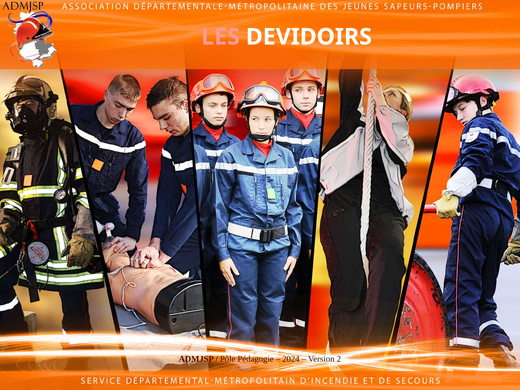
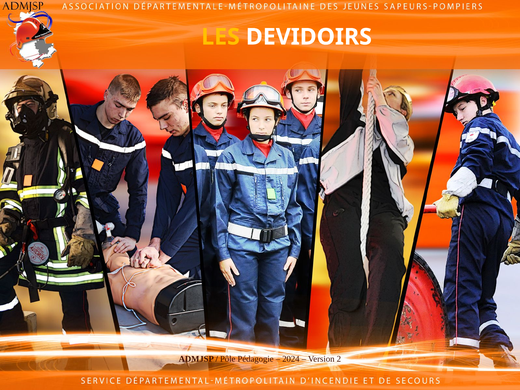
LES colour: pink -> yellow (221, 37)
